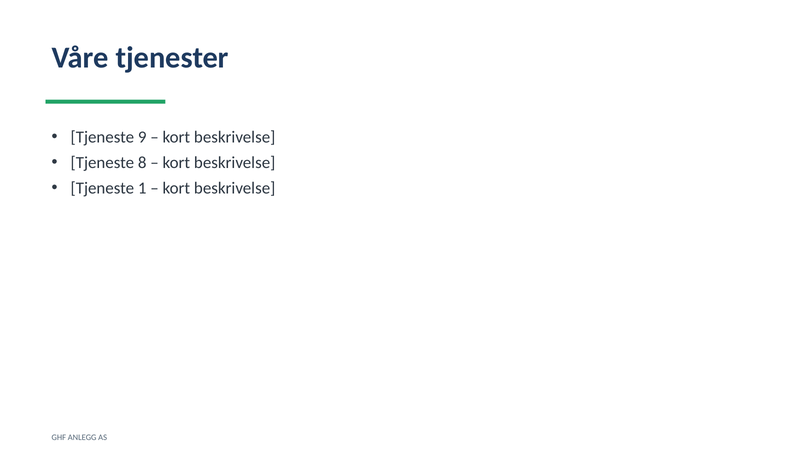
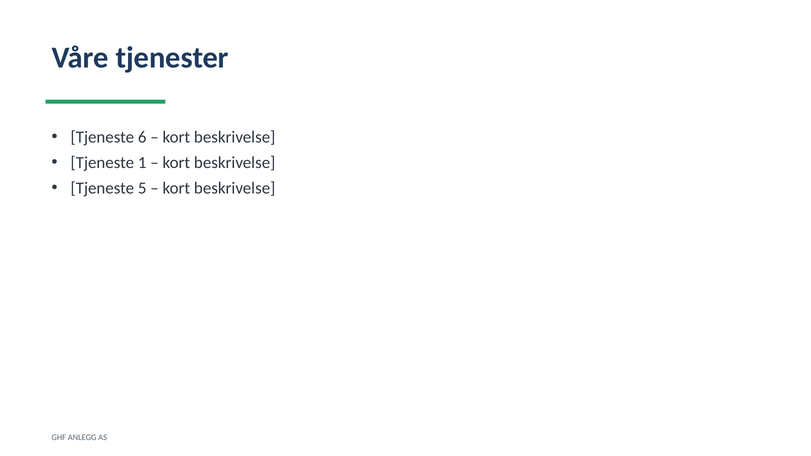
9: 9 -> 6 (142, 137)
8: 8 -> 1 (142, 163)
1: 1 -> 5 (142, 188)
